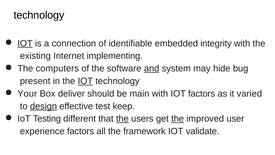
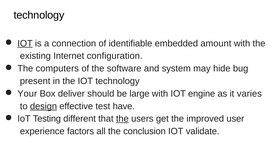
integrity: integrity -> amount (216, 43)
implementing: implementing -> configuration (115, 56)
and underline: present -> none (152, 68)
IOT underline: present -> none (85, 81)
main: main -> large (139, 93)
IOT factors: factors -> engine (202, 93)
varied: varied -> varies (249, 93)
keep: keep -> have (124, 106)
the underline: present -> none (178, 119)
framework: framework -> conclusion (144, 131)
